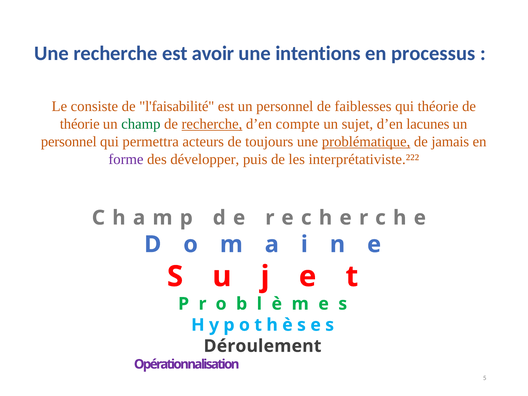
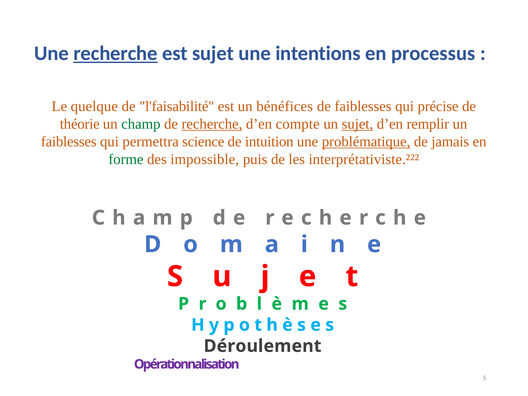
recherche underline: none -> present (115, 53)
est avoir: avoir -> sujet (213, 53)
consiste: consiste -> quelque (94, 106)
est un personnel: personnel -> bénéfices (285, 106)
qui théorie: théorie -> précise (438, 106)
sujet underline: none -> present (357, 124)
lacunes: lacunes -> remplir (428, 124)
personnel: personnel -> faiblesses (69, 142)
acteurs: acteurs -> science (203, 142)
toujours: toujours -> intuition (269, 142)
forme colour: purple -> green (126, 159)
développer: développer -> impossible (205, 159)
